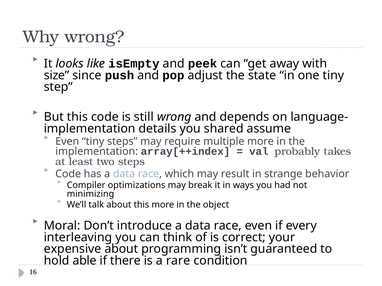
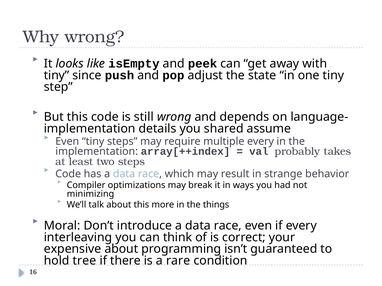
size: size -> tiny (57, 75)
multiple more: more -> every (260, 142)
object: object -> things (216, 205)
able: able -> tree (84, 261)
